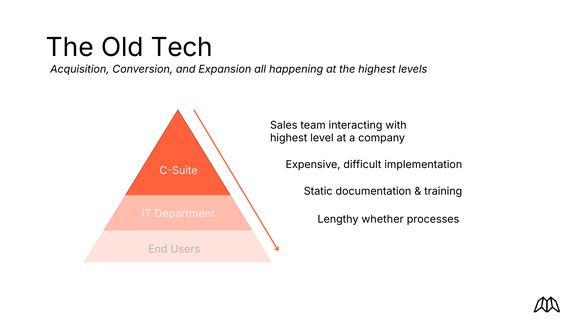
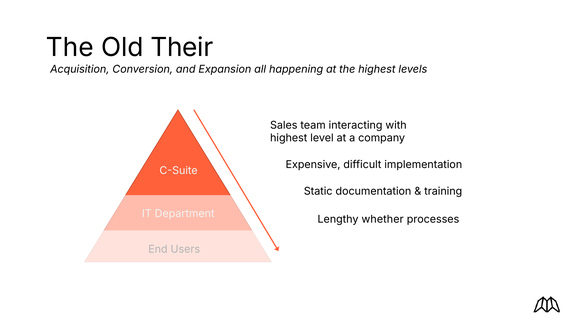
Tech: Tech -> Their (182, 47)
